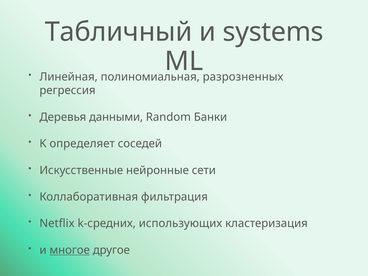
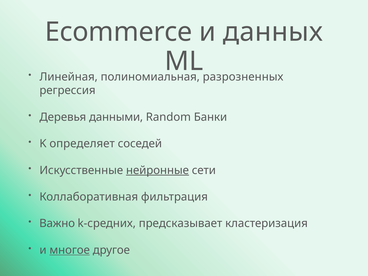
Табличный: Табличный -> Ecommerce (119, 32)
systems: systems -> данных (273, 32)
нейронные underline: none -> present (157, 170)
Netflix: Netflix -> Важно (57, 223)
использующих: использующих -> предсказывает (181, 223)
